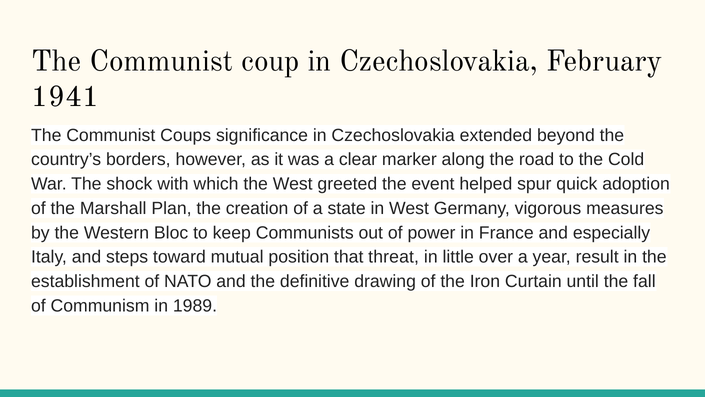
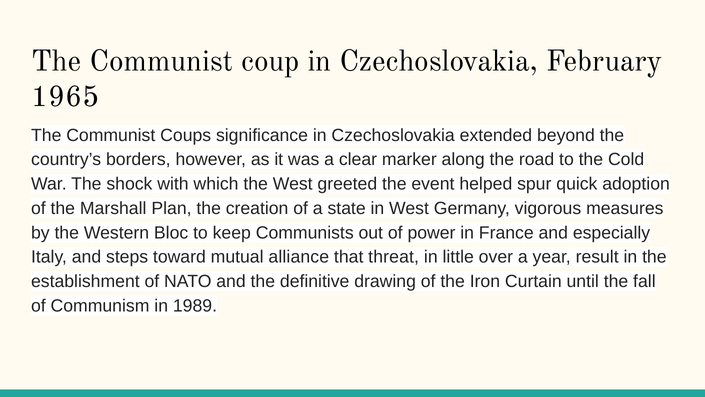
1941: 1941 -> 1965 (65, 96)
position: position -> alliance (299, 257)
